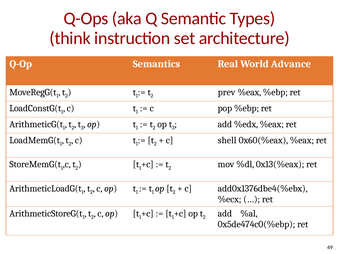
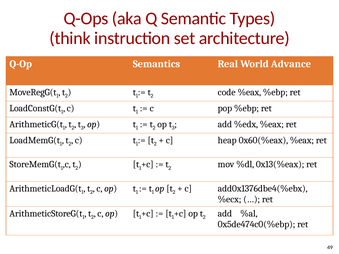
prev: prev -> code (227, 92)
shell: shell -> heap (227, 140)
